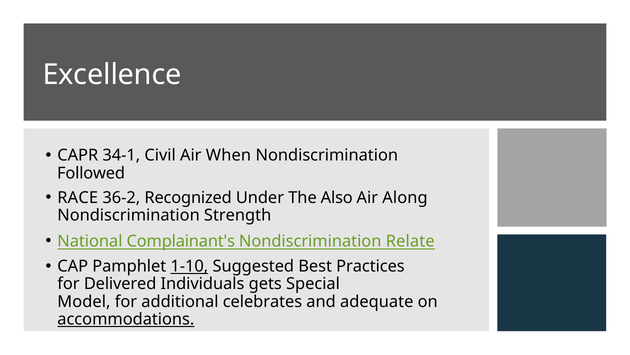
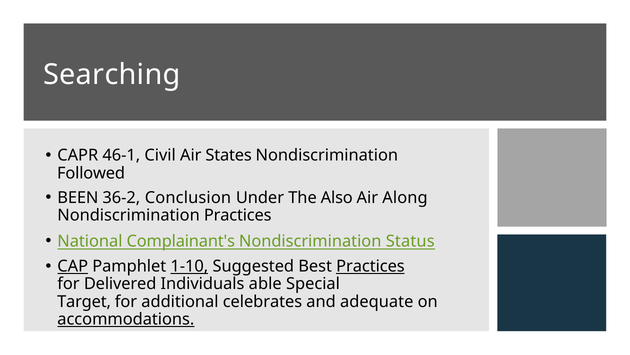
Excellence: Excellence -> Searching (112, 74)
34-1: 34-1 -> 46-1 (121, 155)
When: When -> States (229, 155)
RACE: RACE -> BEEN (78, 197)
Recognized: Recognized -> Conclusion (188, 197)
Nondiscrimination Strength: Strength -> Practices (238, 215)
Relate: Relate -> Status (410, 241)
CAP underline: none -> present (73, 266)
Practices underline: none -> present (370, 266)
gets: gets -> able (265, 284)
Model: Model -> Target (84, 301)
